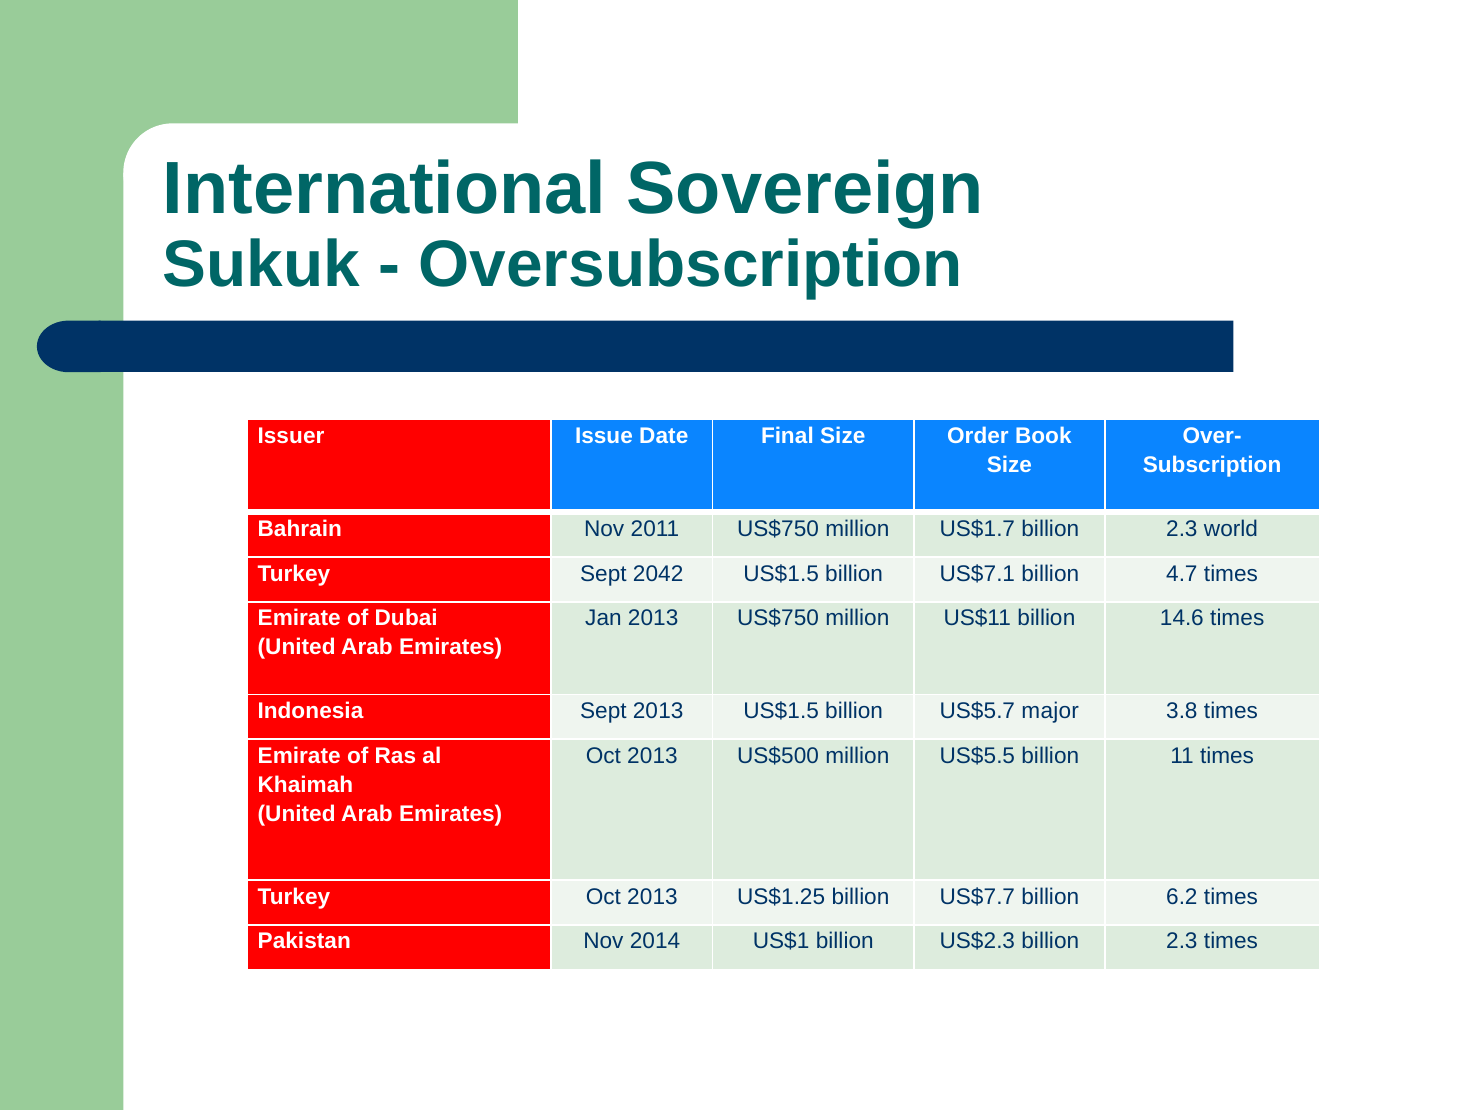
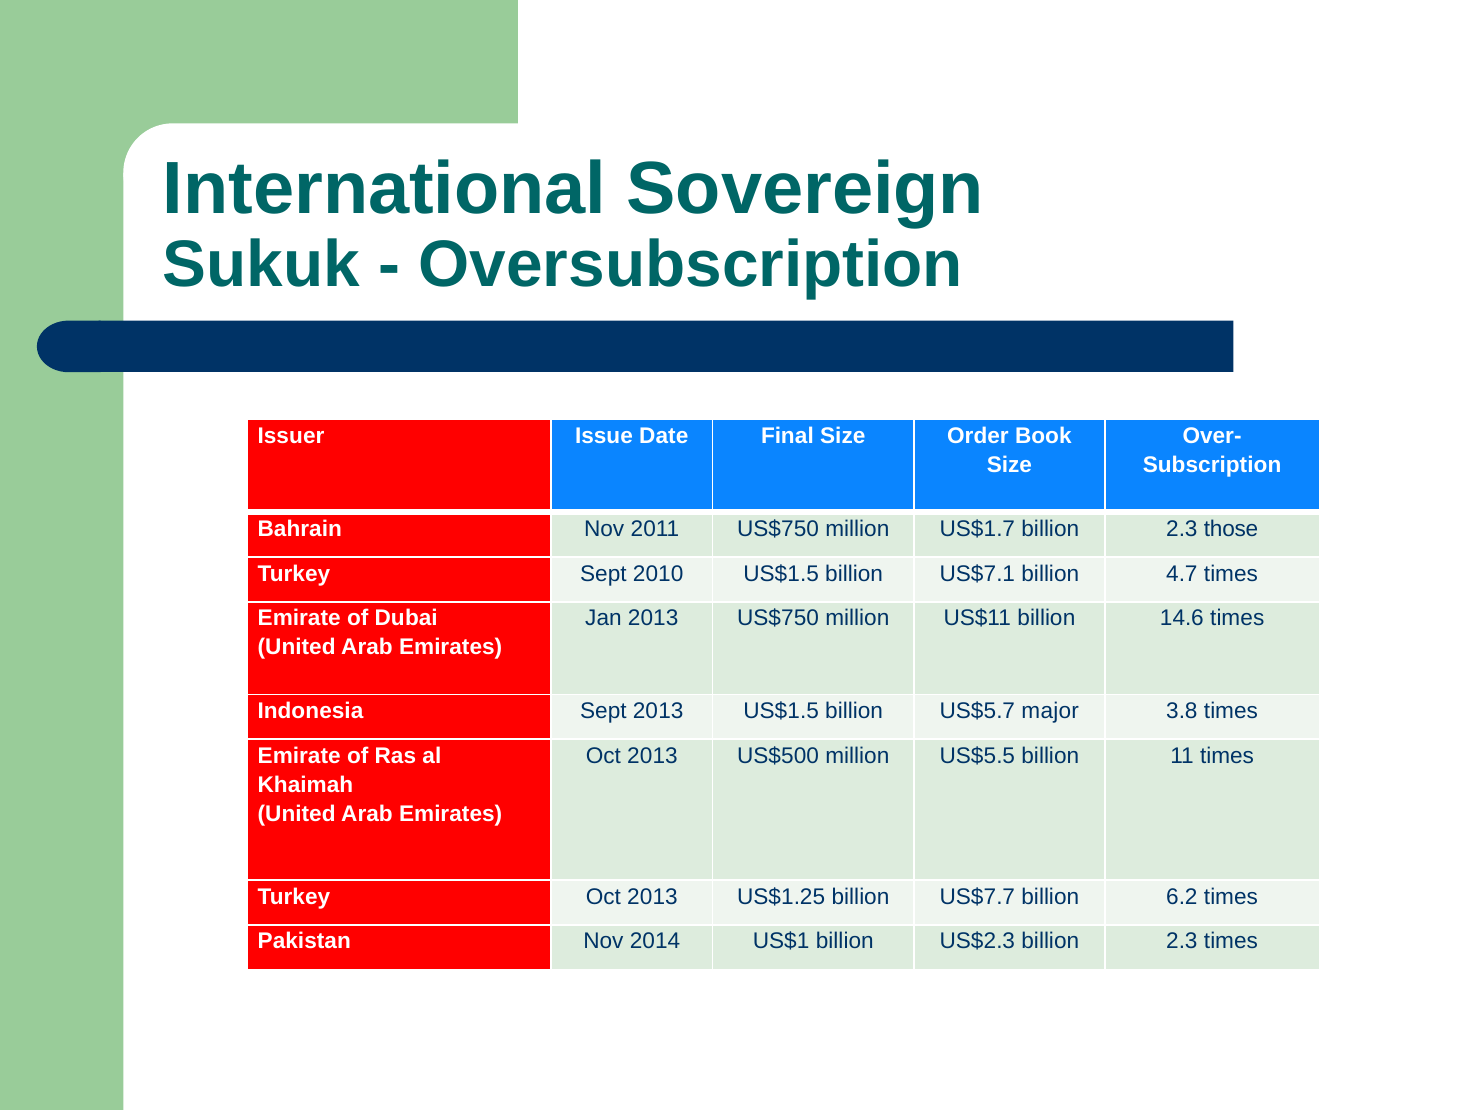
world: world -> those (1231, 529)
2042: 2042 -> 2010 (658, 574)
